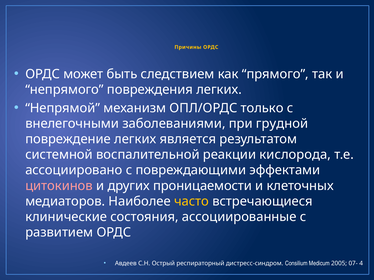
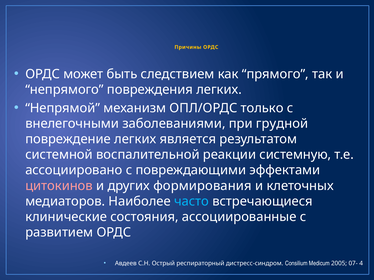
кислорода: кислорода -> системную (295, 155)
проницаемости: проницаемости -> формирования (202, 186)
часто colour: yellow -> light blue (192, 202)
